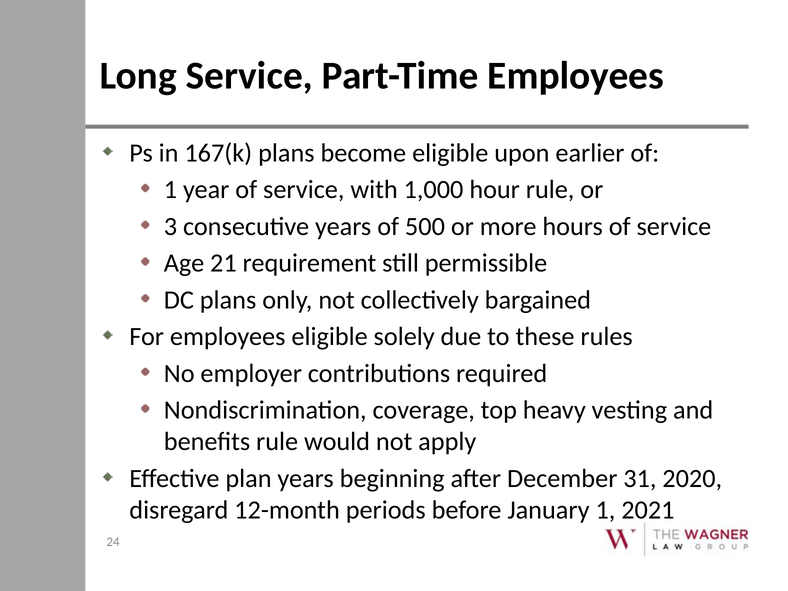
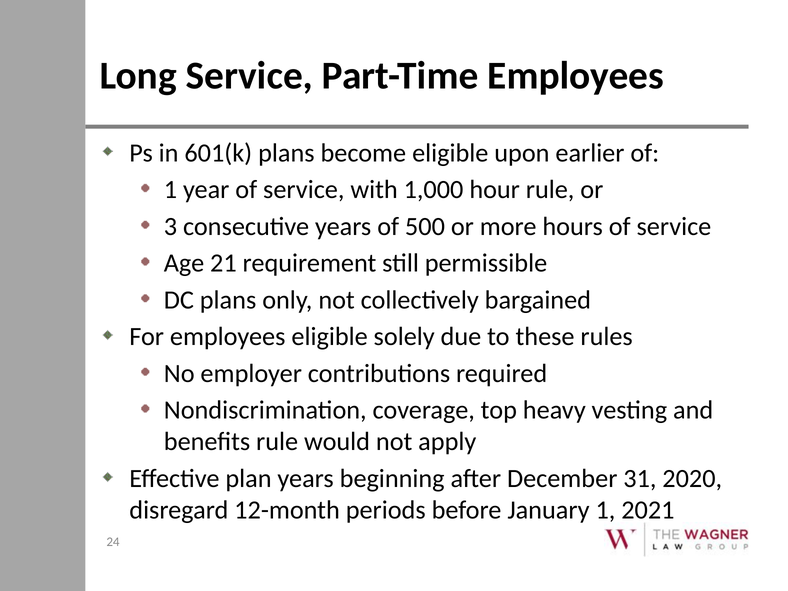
167(k: 167(k -> 601(k (218, 153)
